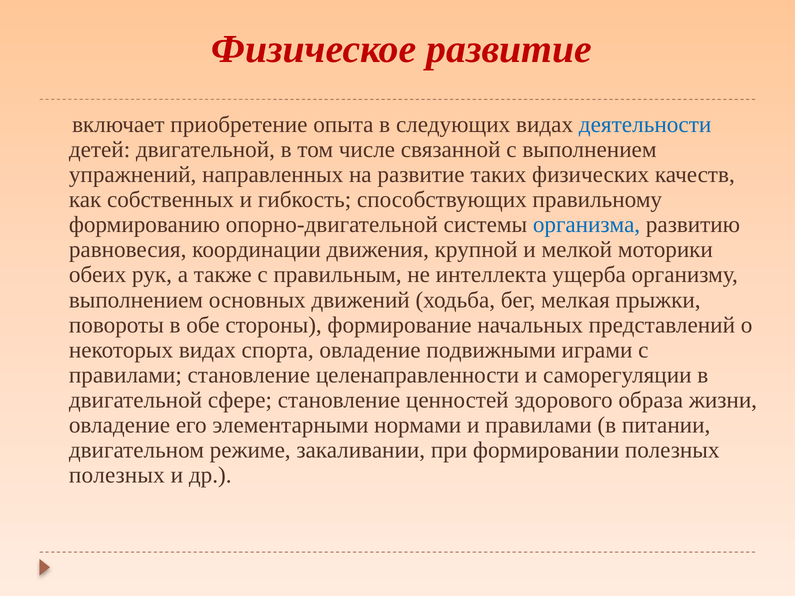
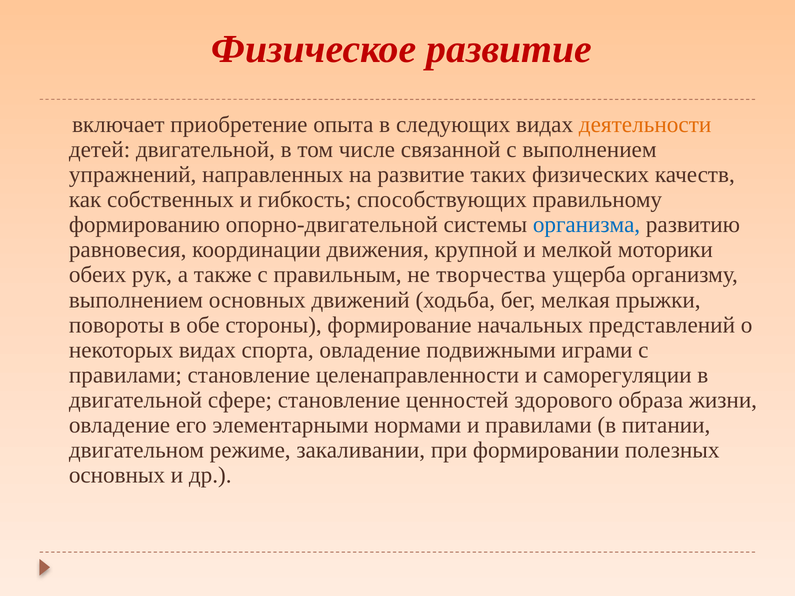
деятельности colour: blue -> orange (645, 125)
интеллекта: интеллекта -> творчества (491, 275)
полезных: полезных -> основных (117, 475)
